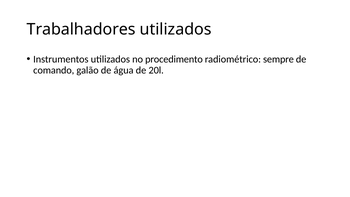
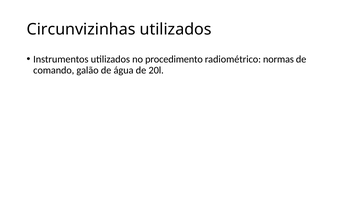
Trabalhadores: Trabalhadores -> Circunvizinhas (81, 29)
sempre: sempre -> normas (278, 59)
